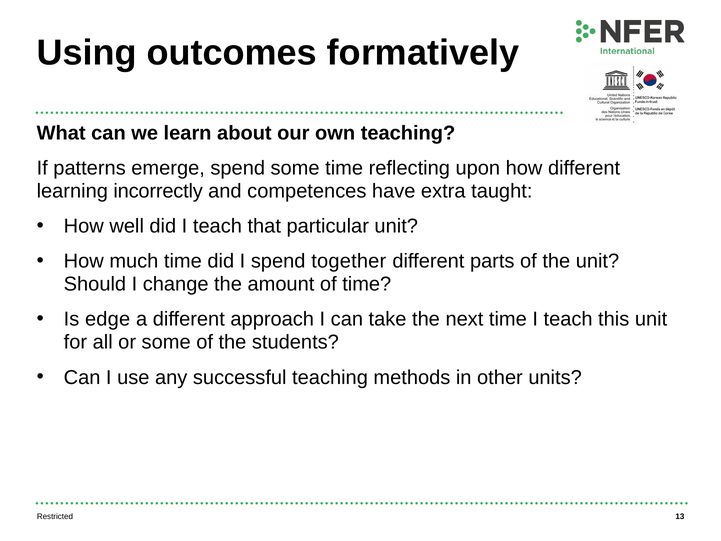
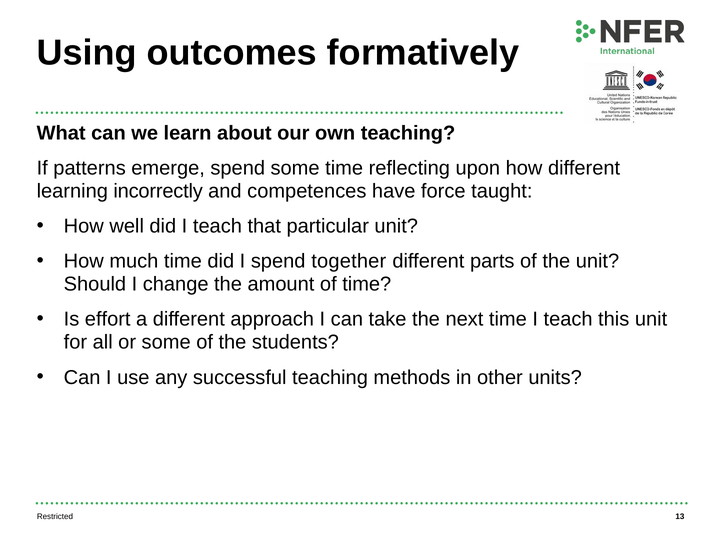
extra: extra -> force (443, 191)
edge: edge -> effort (108, 319)
